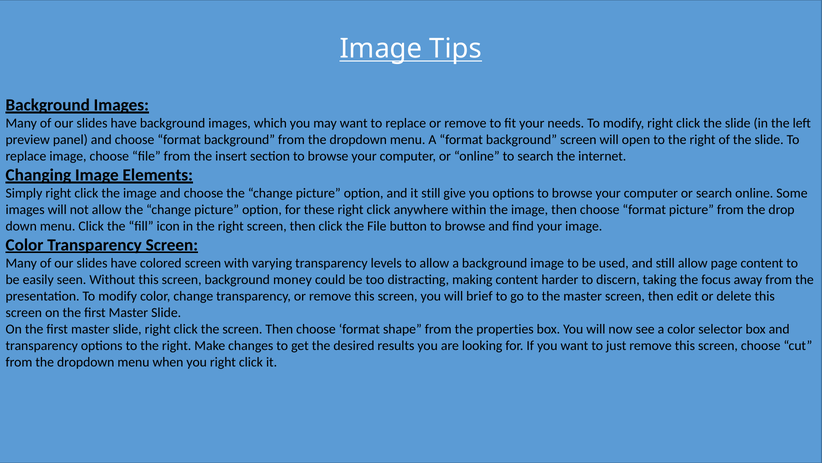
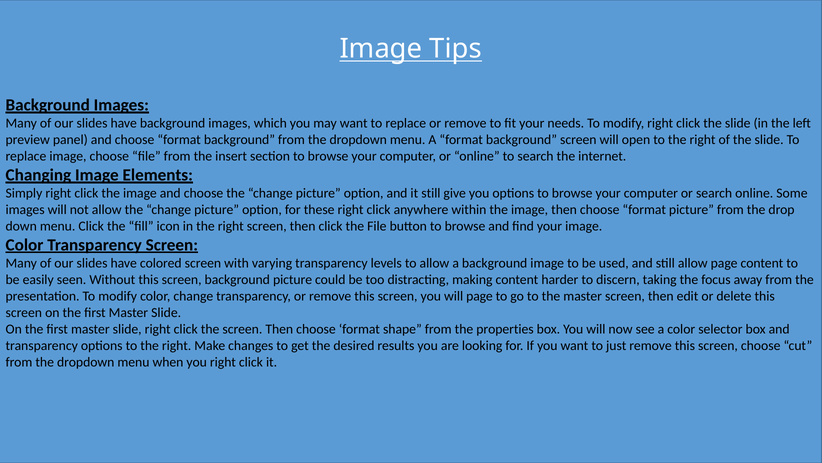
background money: money -> picture (293, 279)
will brief: brief -> page (480, 296)
